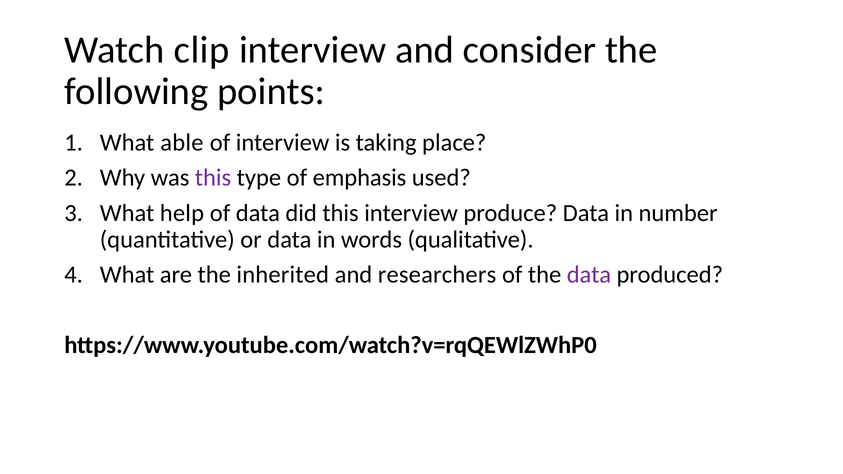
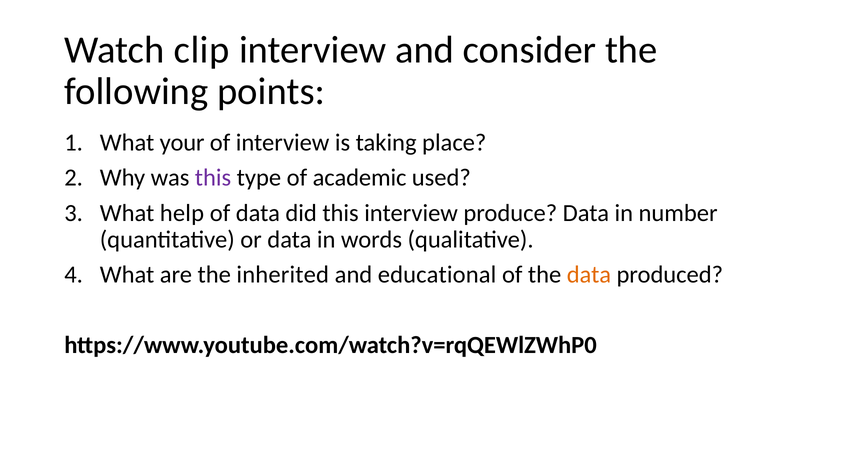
able: able -> your (182, 142)
emphasis: emphasis -> academic (360, 178)
researchers: researchers -> educational (437, 275)
data colour: purple -> orange (589, 275)
